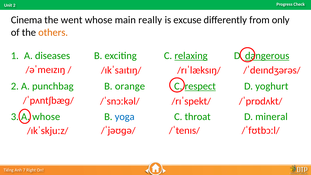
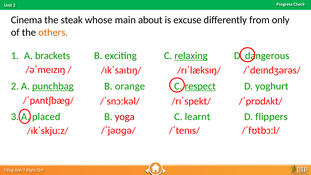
went: went -> steak (72, 20)
really: really -> about (150, 20)
diseases: diseases -> brackets (53, 56)
dangerous underline: present -> none (267, 56)
punchbag underline: none -> present (53, 86)
whose: whose -> placed (46, 117)
yoga colour: blue -> red (125, 117)
throat: throat -> learnt (198, 117)
mineral: mineral -> flippers (271, 117)
